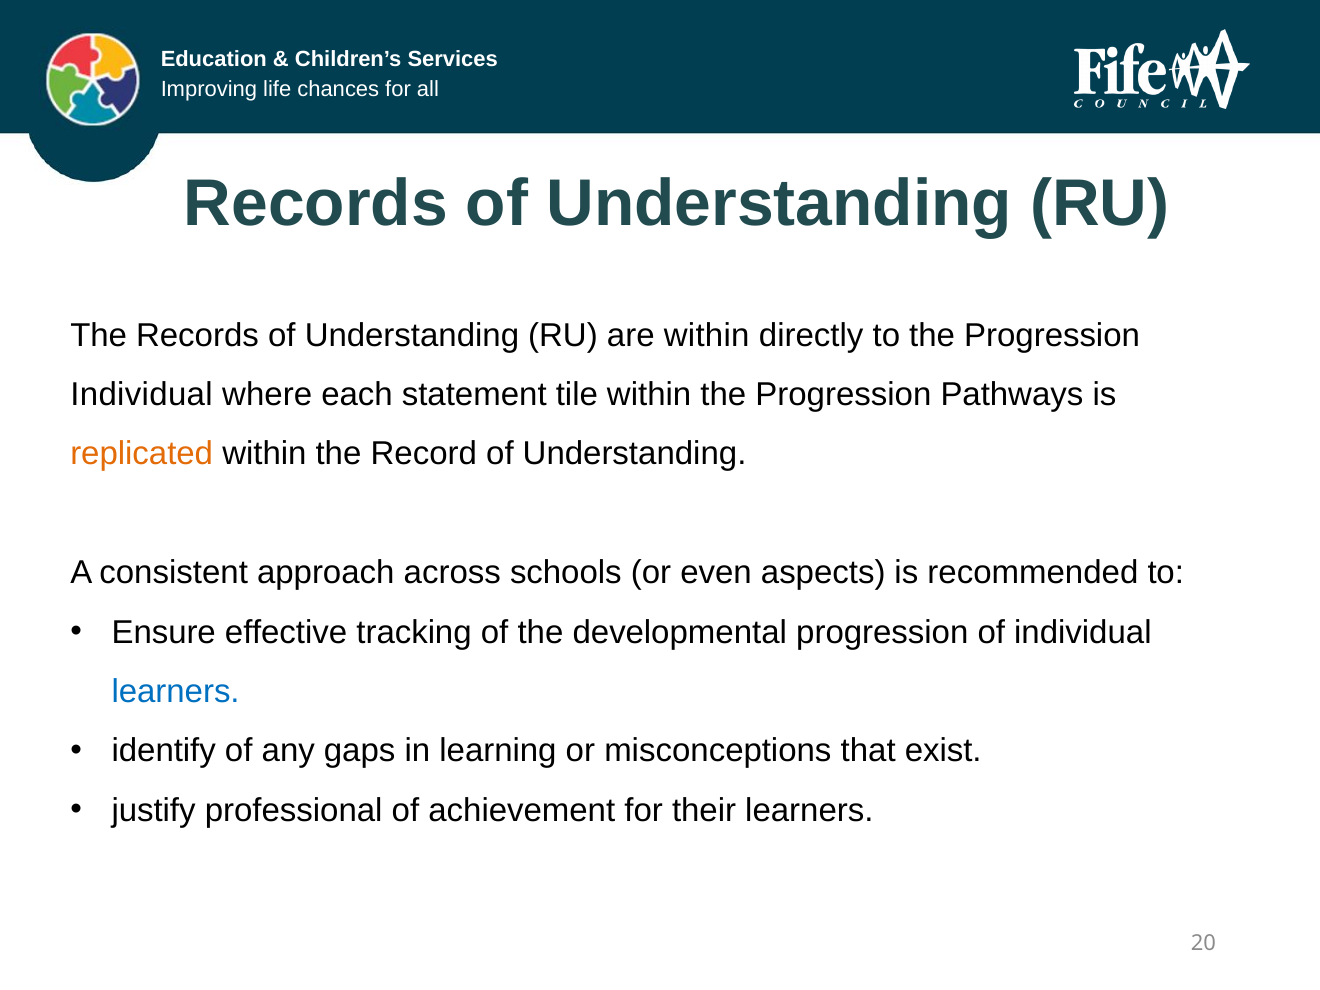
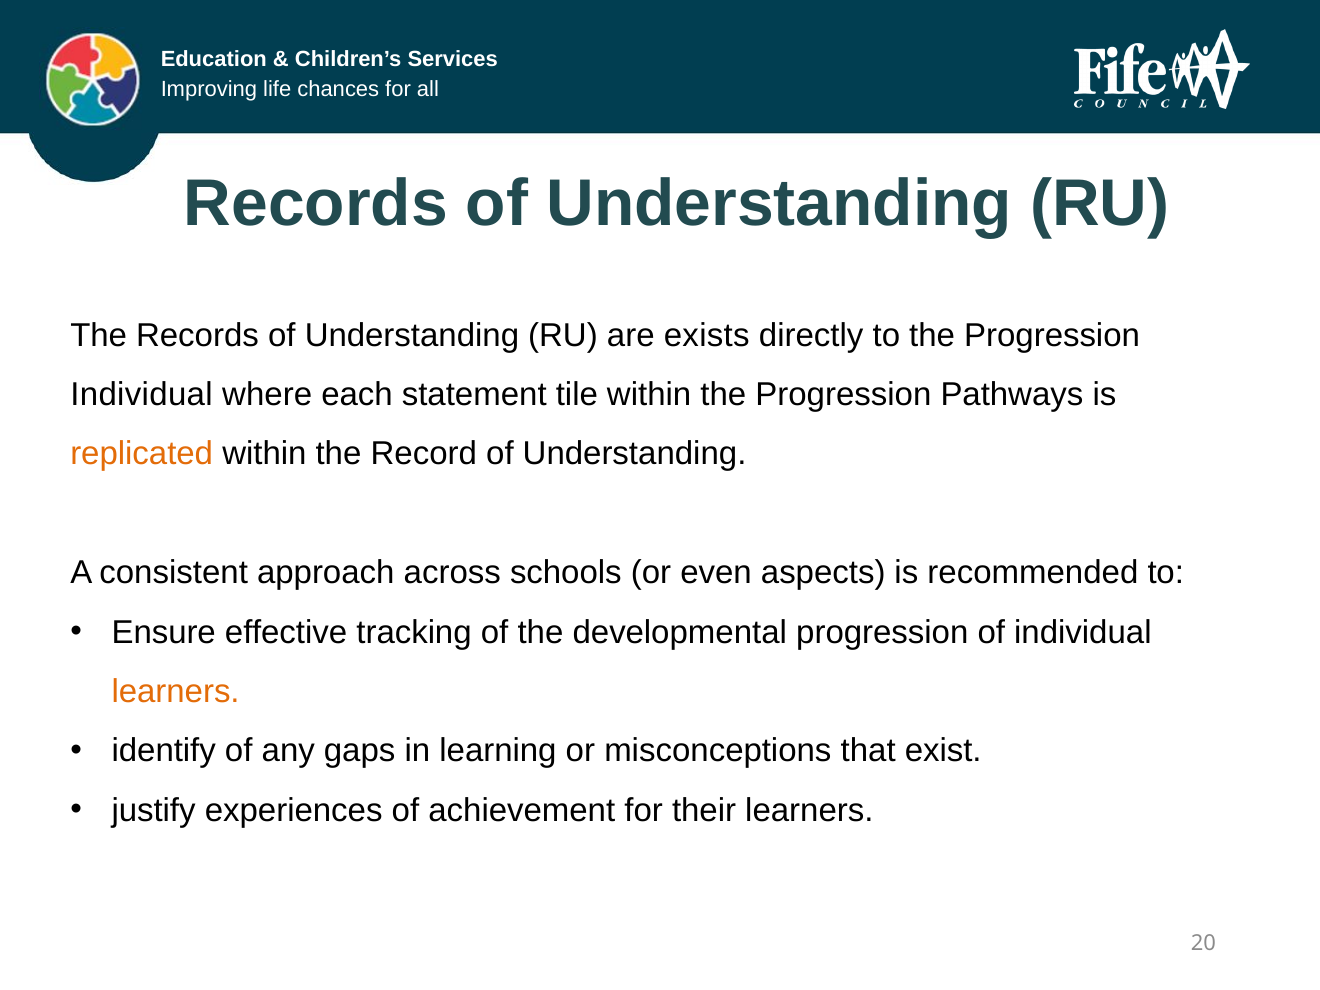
are within: within -> exists (707, 335)
learners colour: blue -> orange (176, 692)
professional: professional -> experiences (294, 810)
